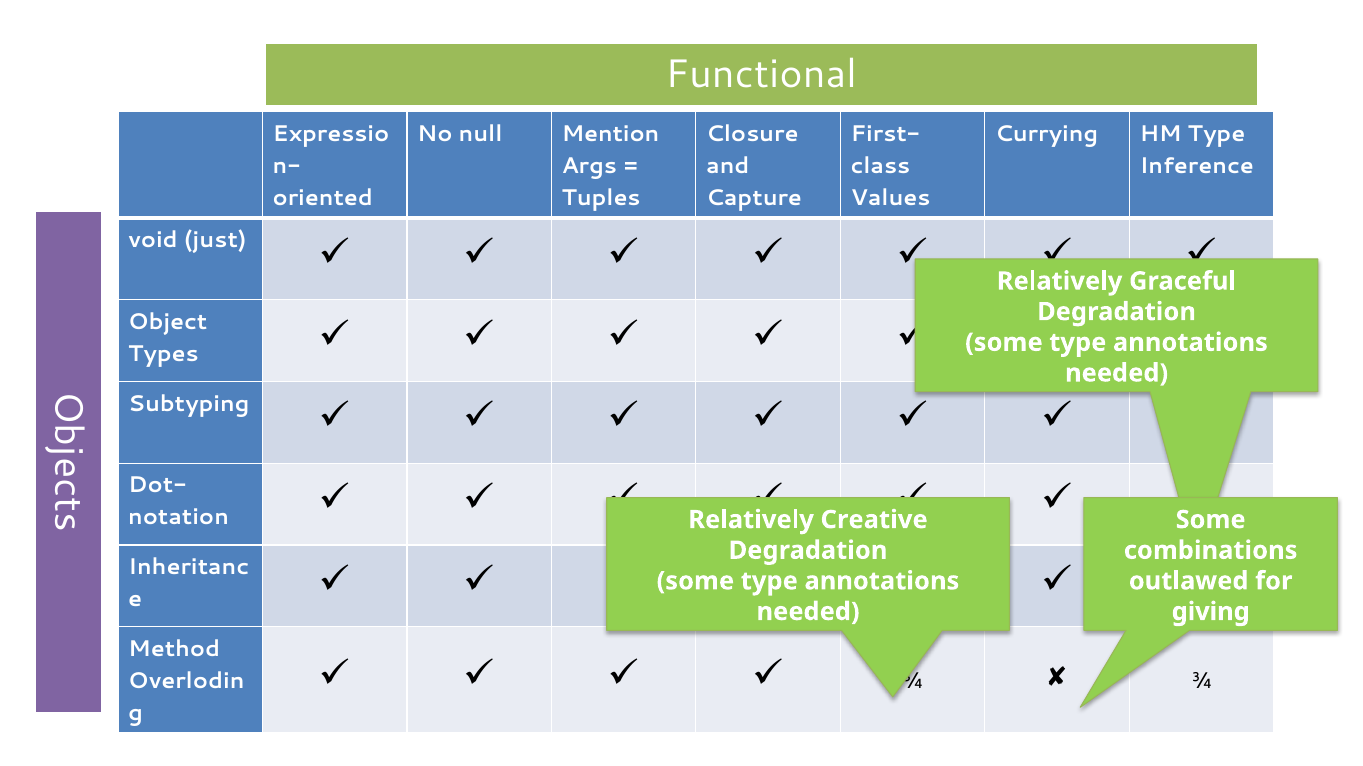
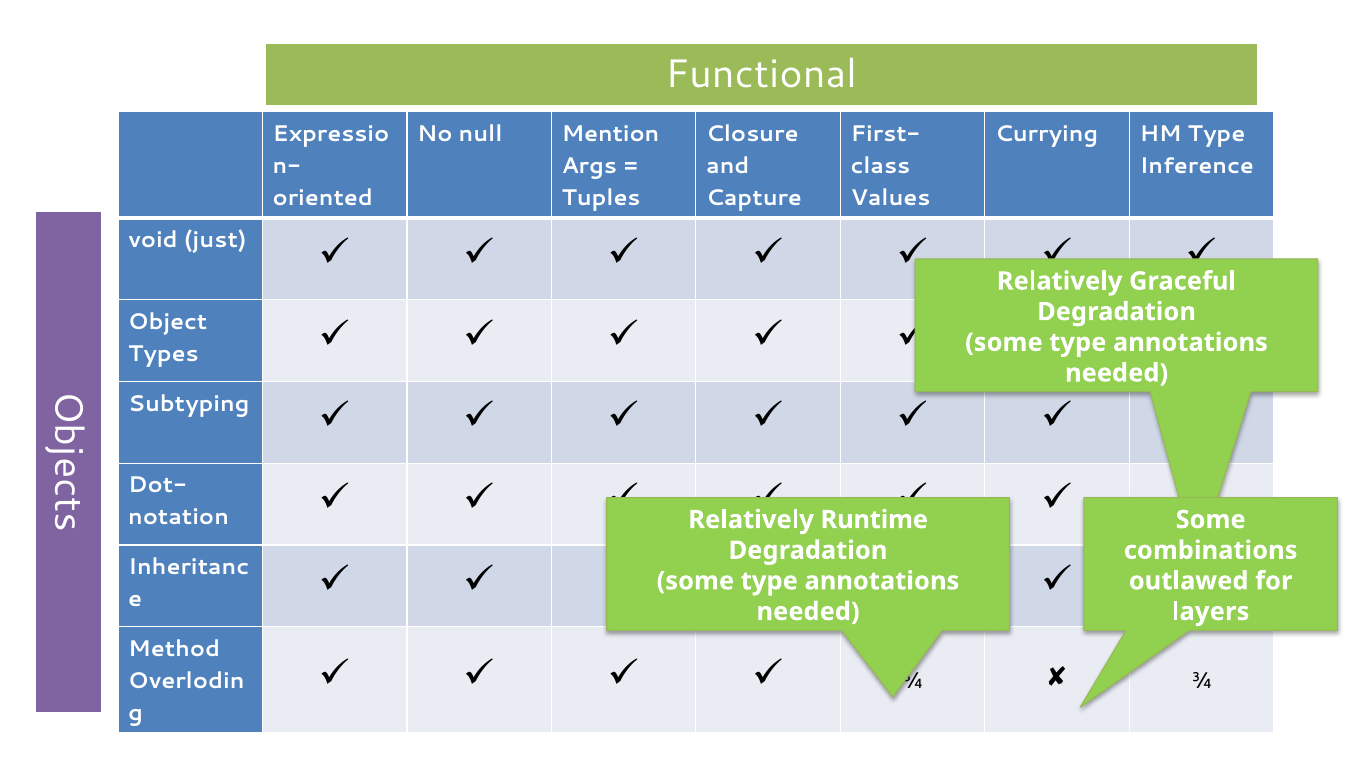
Creative: Creative -> Runtime (874, 520)
giving: giving -> layers (1211, 612)
